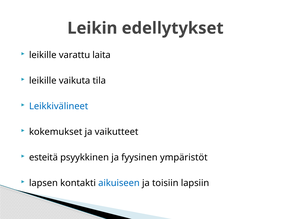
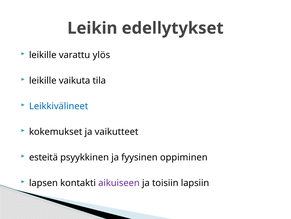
laita: laita -> ylös (101, 55)
ympäristöt: ympäristöt -> oppiminen (184, 157)
aikuiseen colour: blue -> purple (119, 182)
